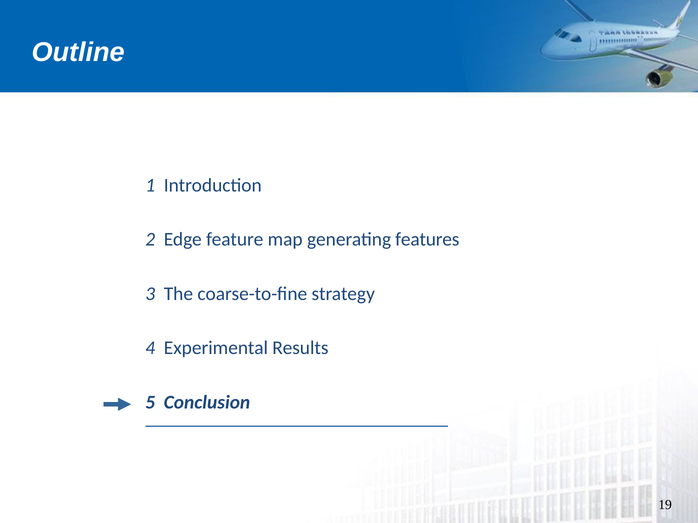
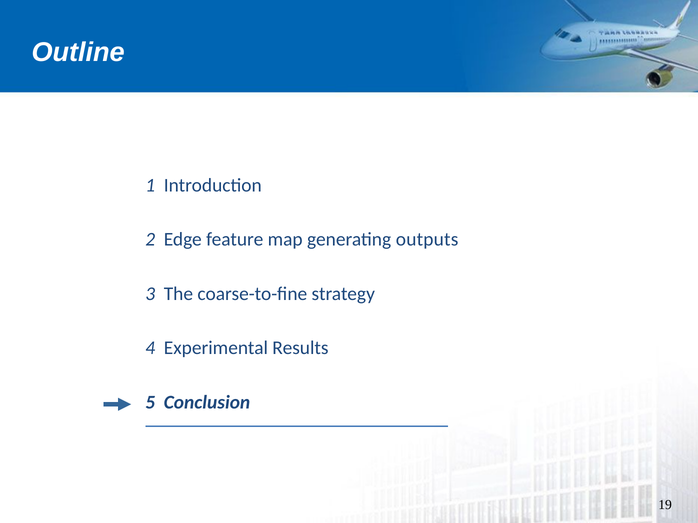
features: features -> outputs (427, 240)
